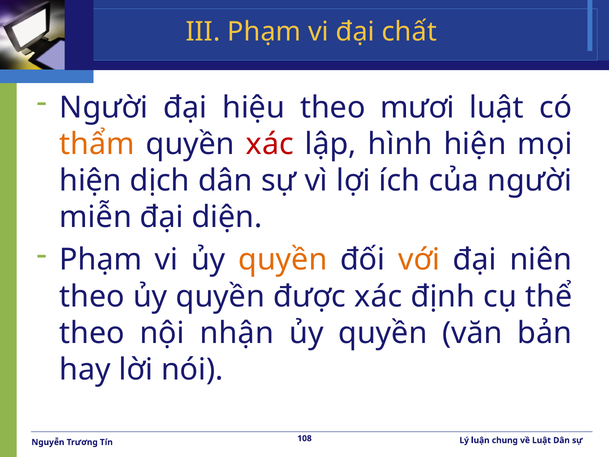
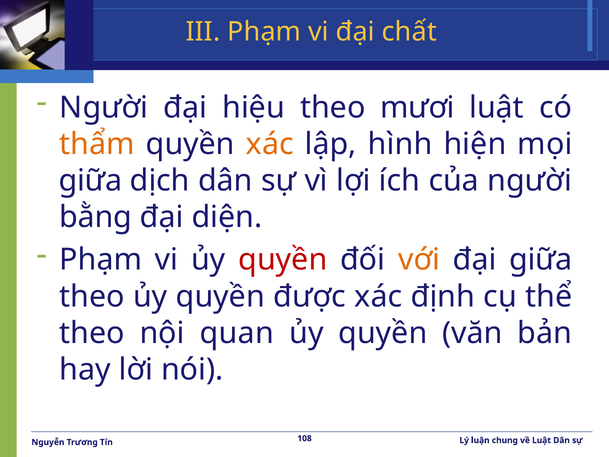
xác colour: red -> orange (270, 144)
hiện: hiện -> giữa (91, 181)
miễn: miễn -> bằng (96, 217)
quyền colour: orange -> red (283, 260)
đại niên: niên -> giữa (541, 260)
nhận: nhận -> quan (237, 333)
